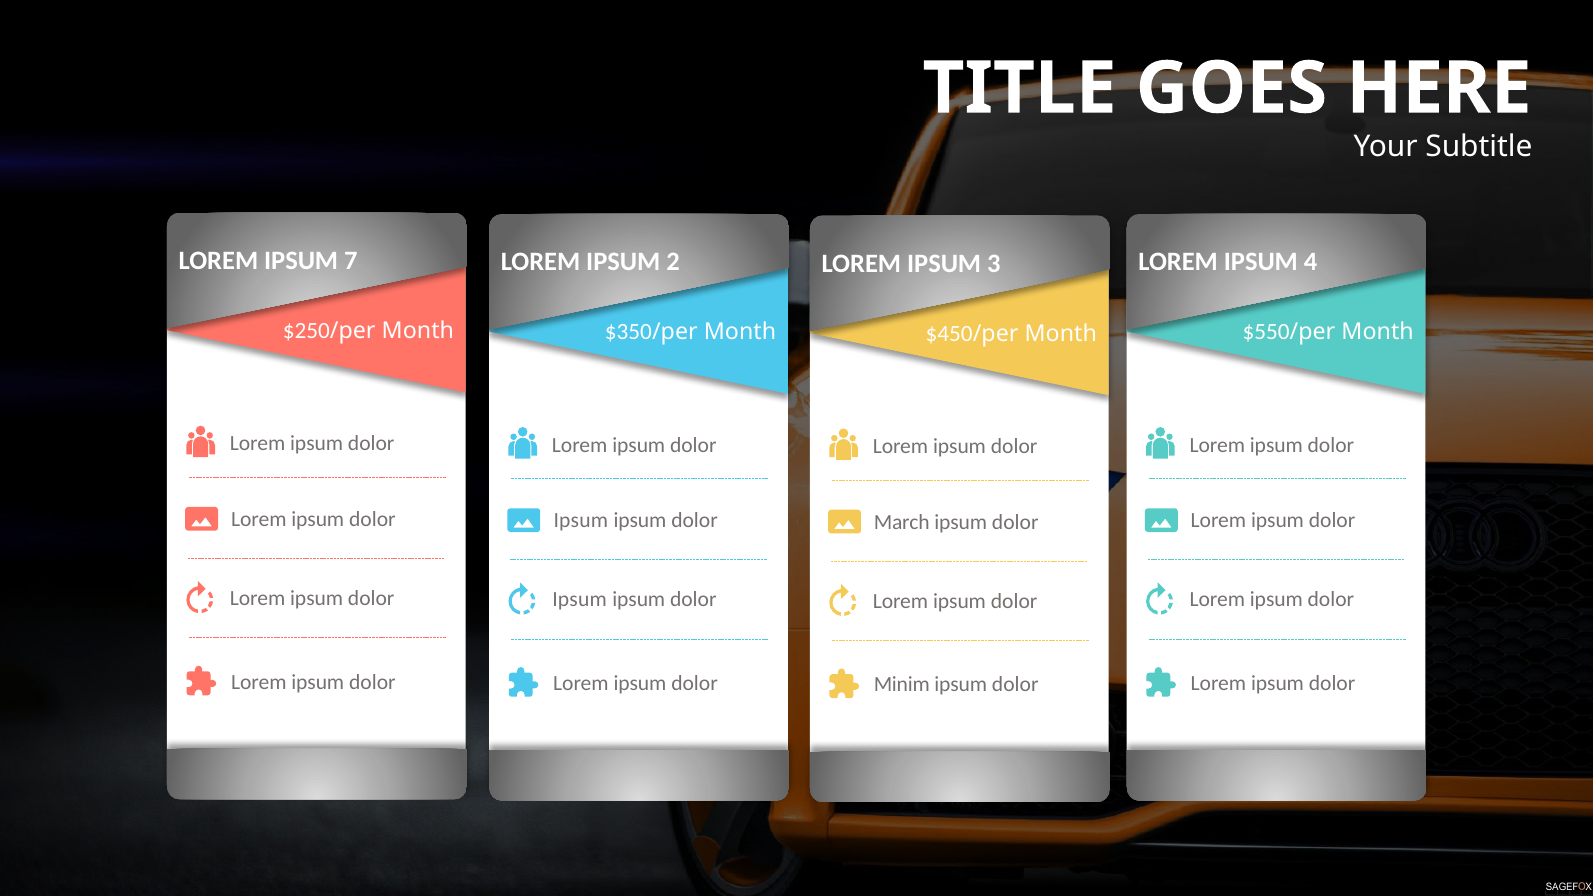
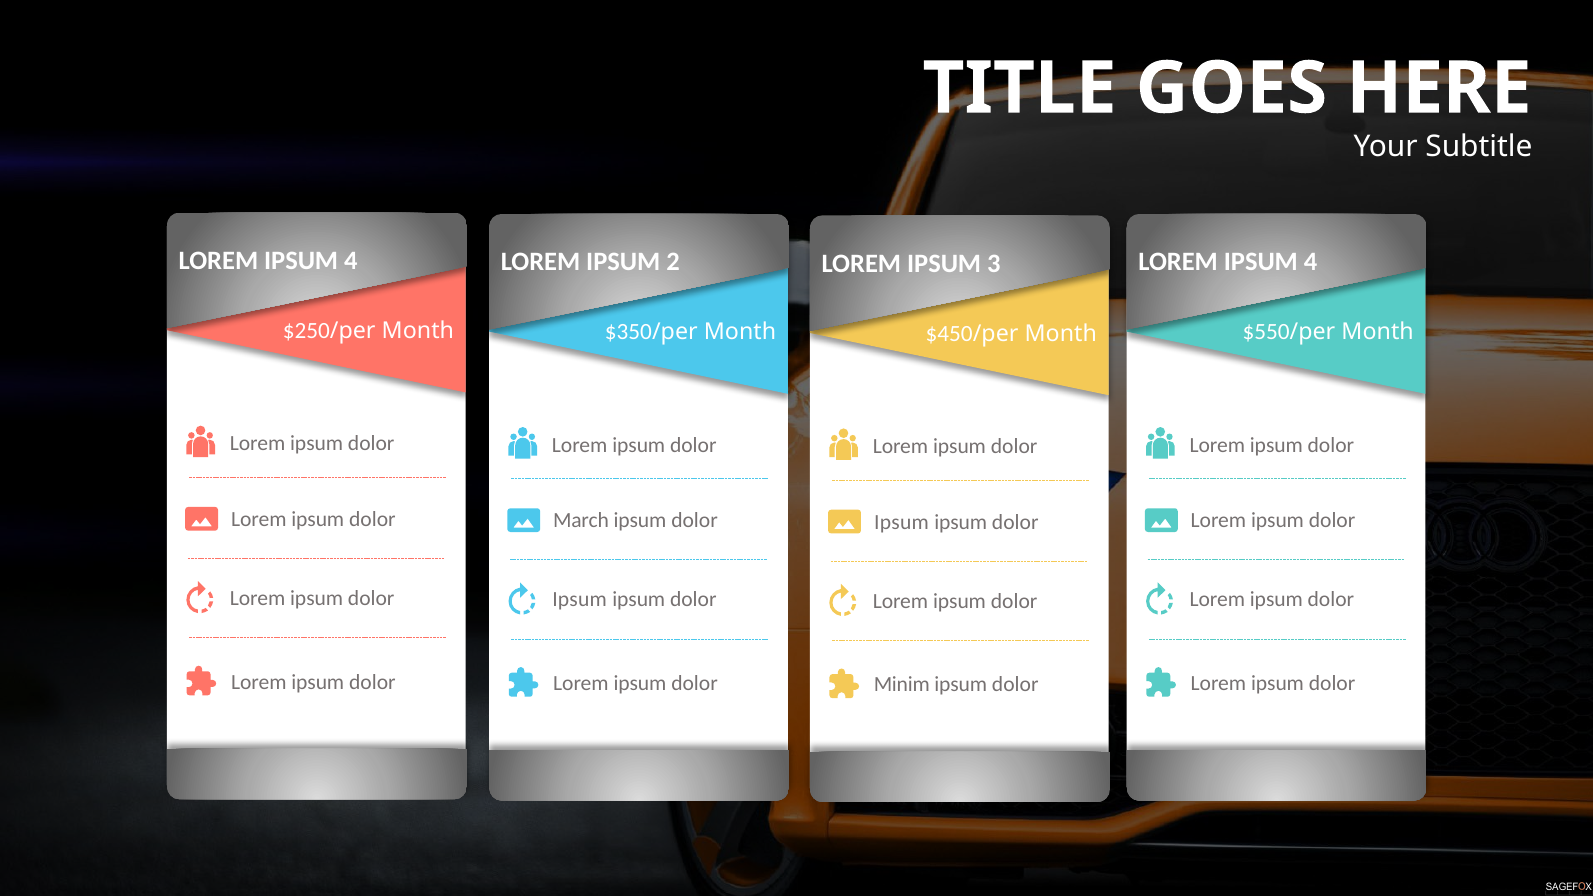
7: 7 -> 4 (351, 261)
Ipsum: Ipsum -> March (581, 521)
March: March -> Ipsum (902, 522)
